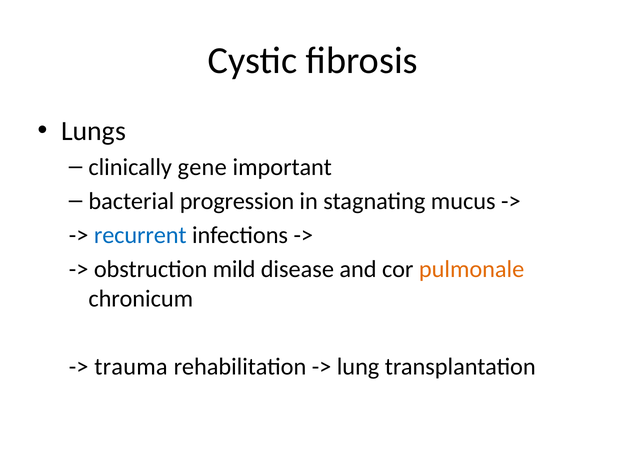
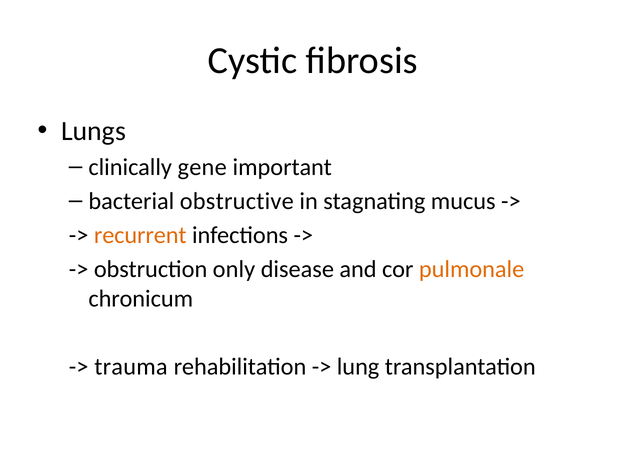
progression: progression -> obstructive (237, 201)
recurrent colour: blue -> orange (140, 235)
mild: mild -> only (234, 270)
